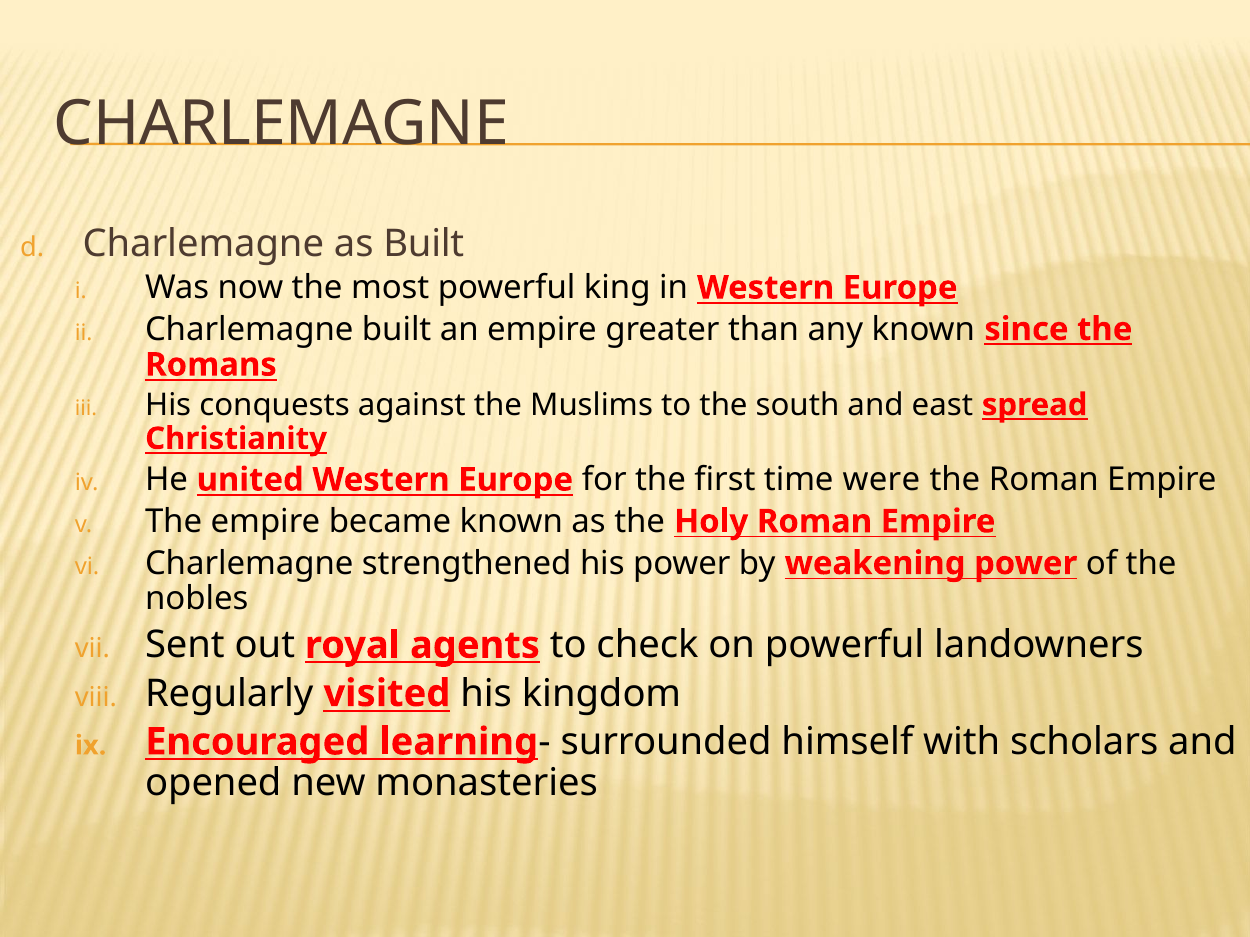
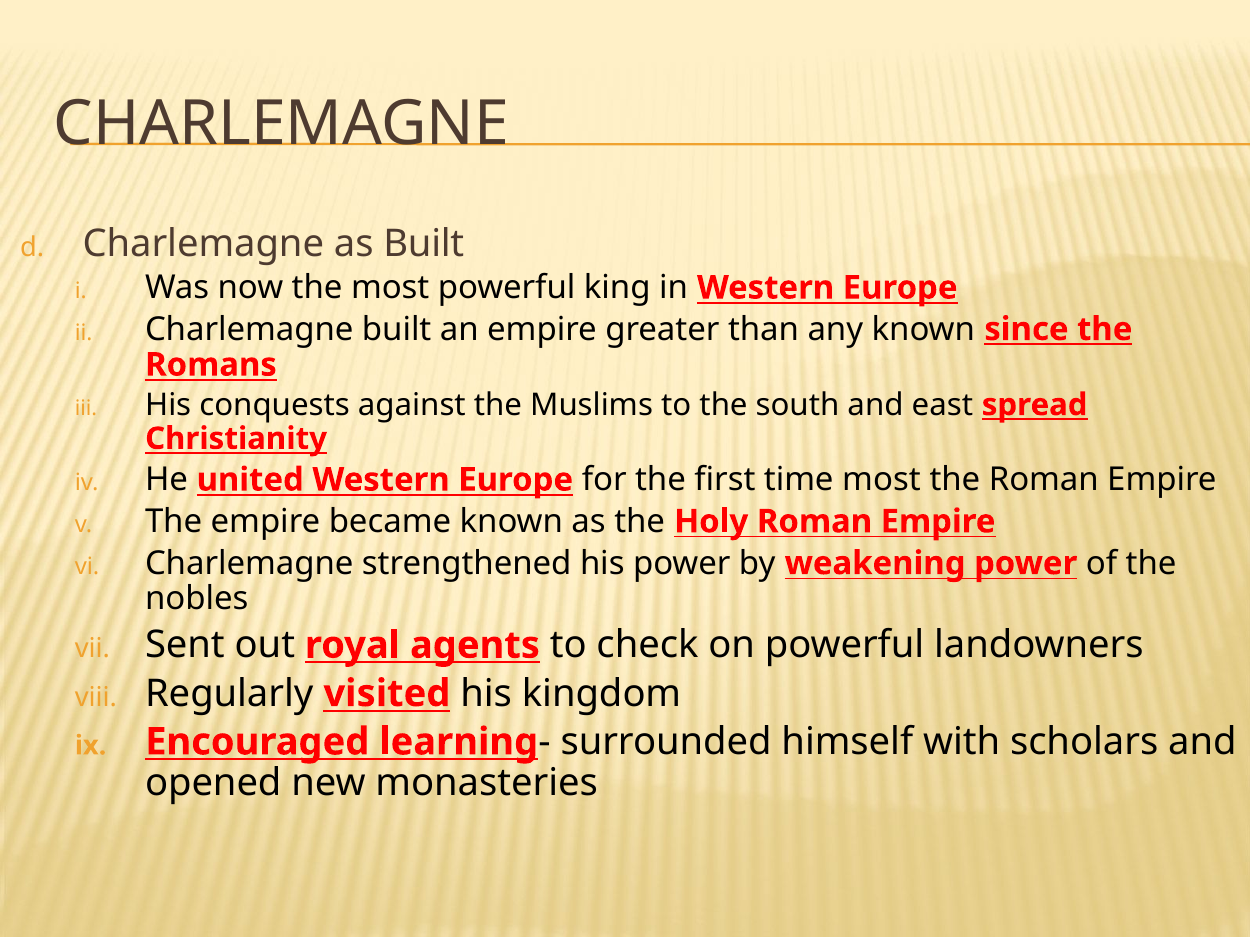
time were: were -> most (882, 480)
